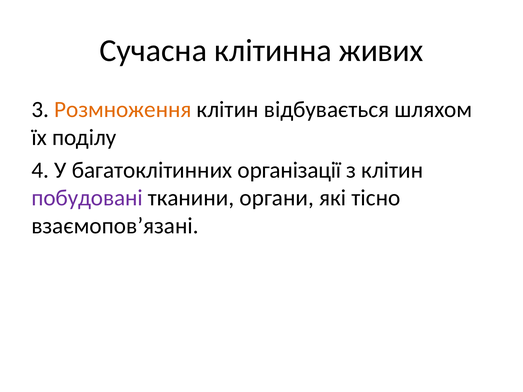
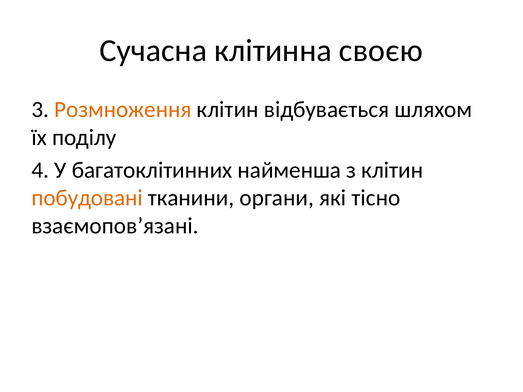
живих: живих -> своєю (381, 51)
організації: організації -> найменша (289, 170)
побудовані colour: purple -> orange (87, 198)
